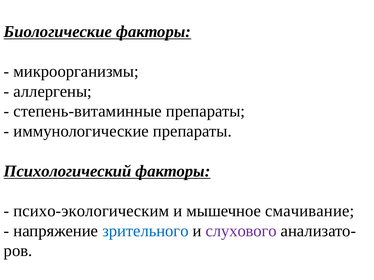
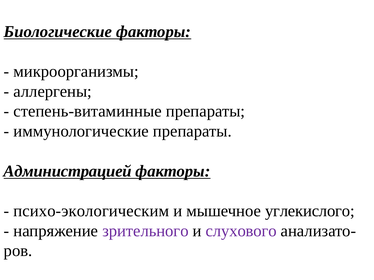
Психологический: Психологический -> Администрацией (68, 171)
смачивание: смачивание -> углекислого (310, 211)
зрительного colour: blue -> purple (145, 231)
